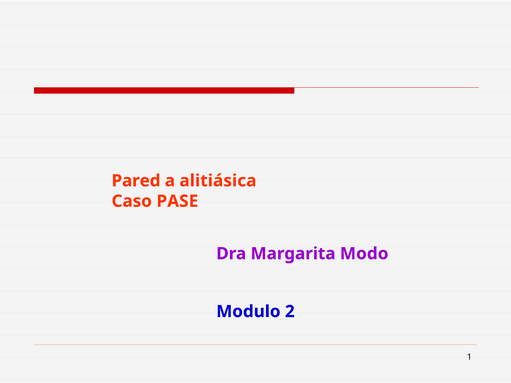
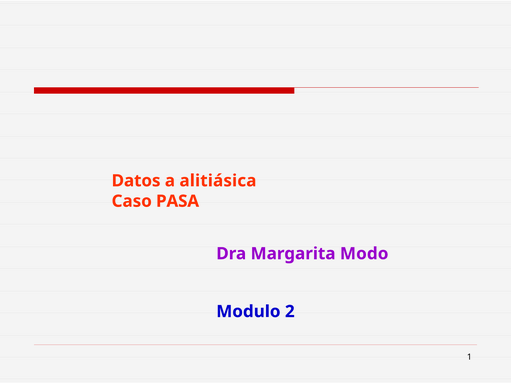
Pared: Pared -> Datos (136, 181)
PASE: PASE -> PASA (178, 201)
